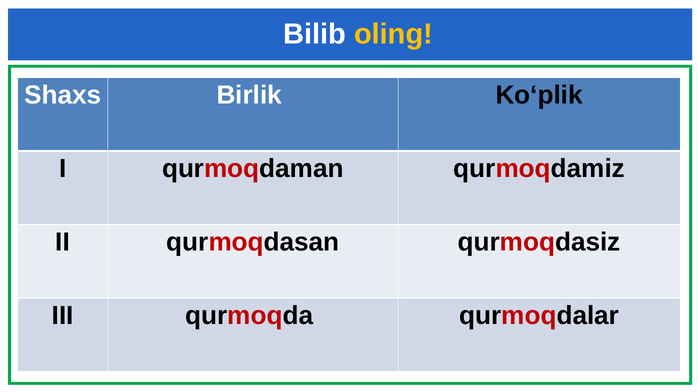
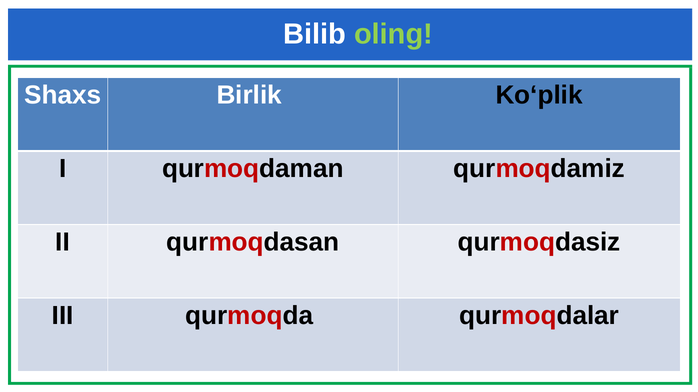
oling colour: yellow -> light green (394, 34)
